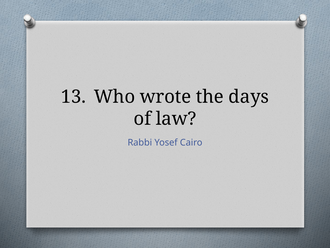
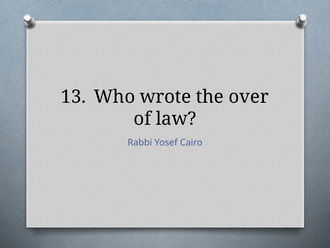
days: days -> over (249, 97)
